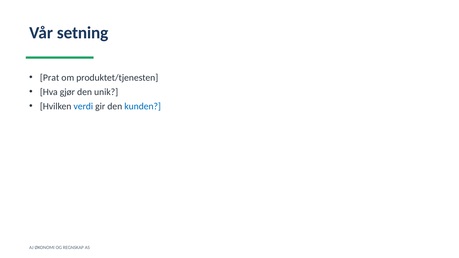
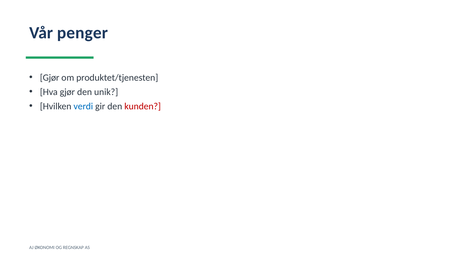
setning: setning -> penger (82, 33)
Prat: Prat -> Gjør (50, 78)
kunden colour: blue -> red (143, 106)
